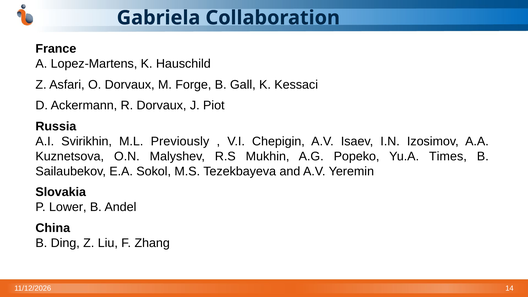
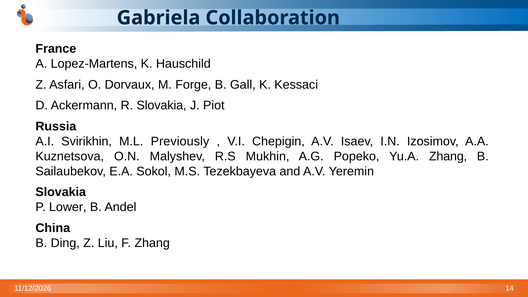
R Dorvaux: Dorvaux -> Slovakia (162, 106)
Yu.A Times: Times -> Zhang (448, 156)
